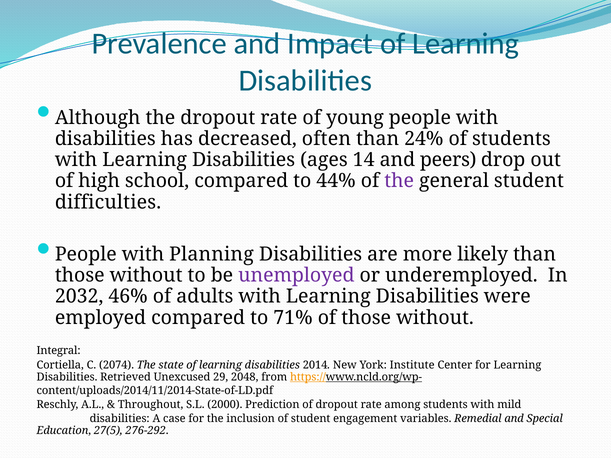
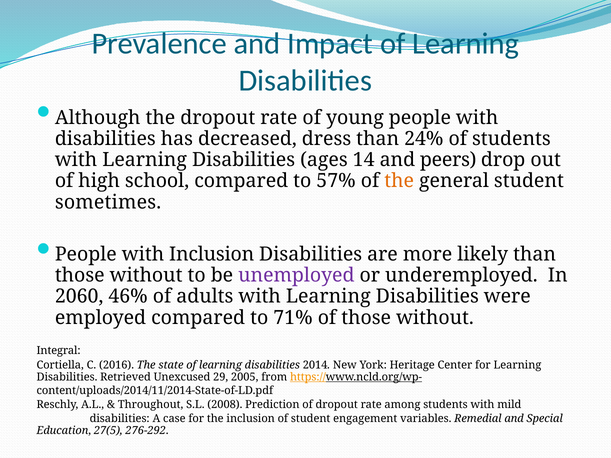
often: often -> dress (327, 139)
44%: 44% -> 57% (336, 181)
the colour: purple -> orange (399, 181)
difficulties: difficulties -> sometimes (108, 202)
with Planning: Planning -> Inclusion (212, 255)
2032: 2032 -> 2060 (79, 297)
2074: 2074 -> 2016 (117, 365)
Institute: Institute -> Heritage (412, 365)
2048: 2048 -> 2005 (245, 377)
2000: 2000 -> 2008 (225, 405)
